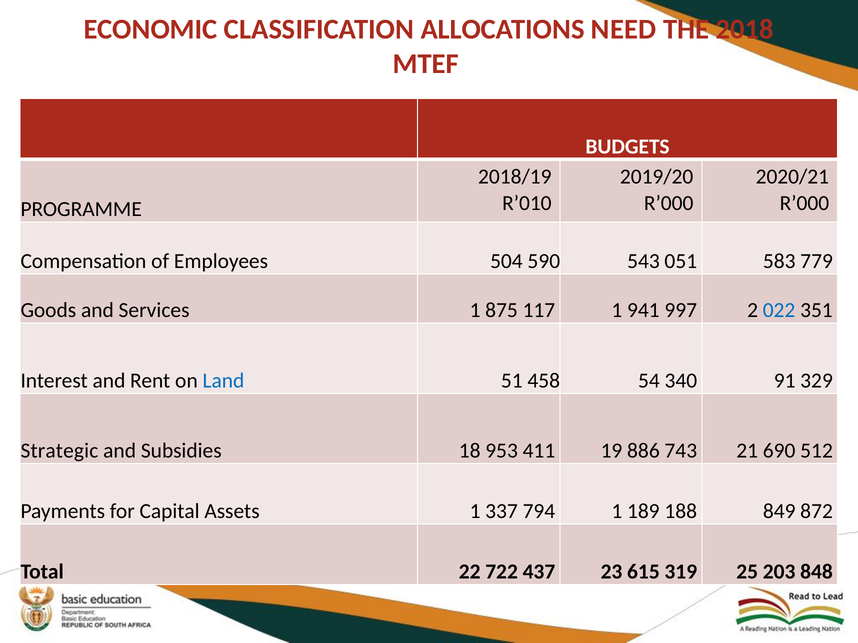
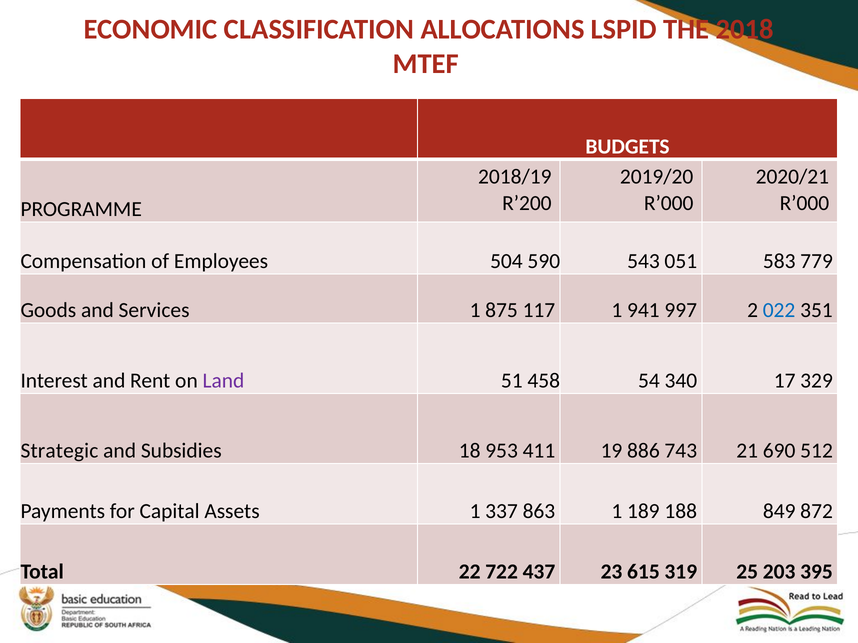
NEED: NEED -> LSPID (624, 30)
R’010: R’010 -> R’200 (527, 203)
Land colour: blue -> purple (223, 381)
91: 91 -> 17 (785, 381)
794: 794 -> 863 (539, 512)
848: 848 -> 395 (816, 572)
